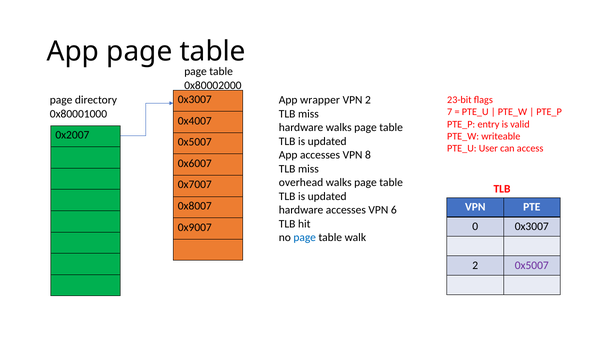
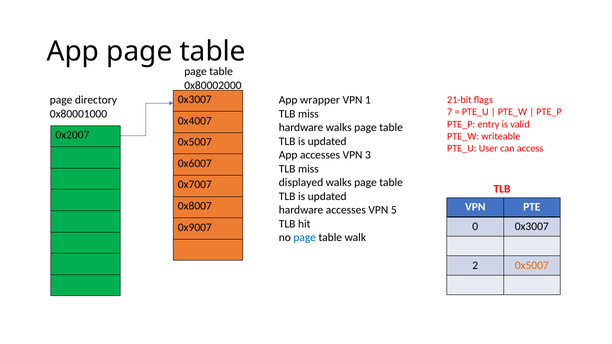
VPN 2: 2 -> 1 (368, 100)
23-bit: 23-bit -> 21-bit (459, 100)
8: 8 -> 3 (368, 155)
overhead: overhead -> displayed (301, 183)
6: 6 -> 5 (394, 210)
0x5007 colour: purple -> orange (532, 265)
